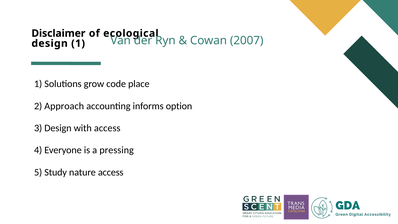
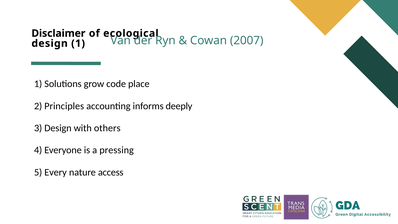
Approach: Approach -> Principles (64, 106)
option: option -> deeply (179, 106)
with access: access -> others (107, 128)
Study: Study -> Every (56, 172)
